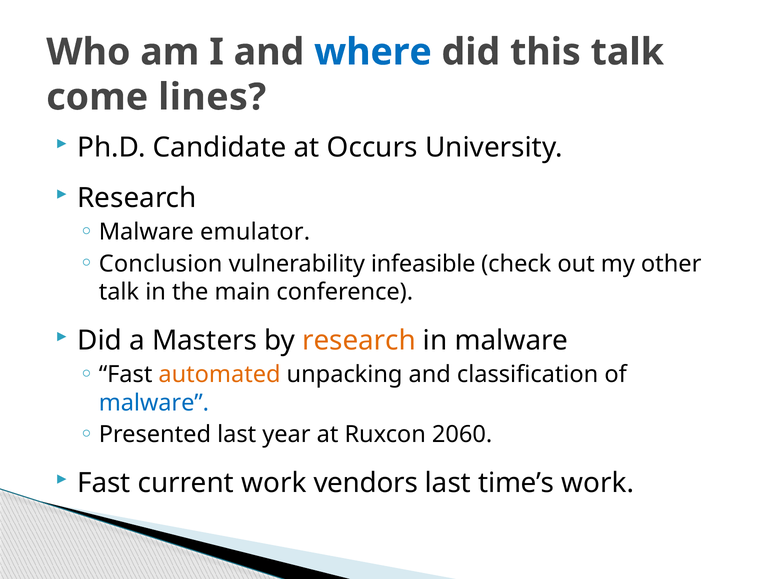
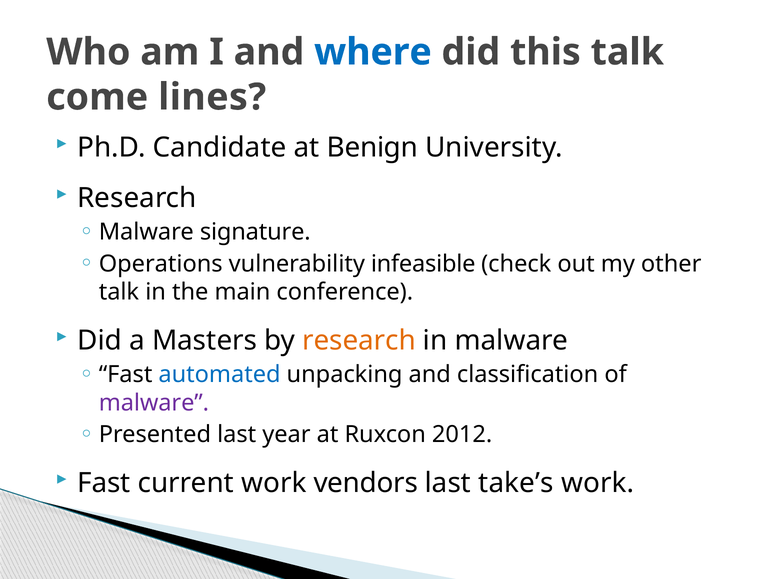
Occurs: Occurs -> Benign (372, 148)
emulator: emulator -> signature (255, 232)
Conclusion: Conclusion -> Operations (161, 264)
automated colour: orange -> blue (220, 375)
malware colour: blue -> purple (154, 403)
2060: 2060 -> 2012 (462, 435)
time’s: time’s -> take’s (516, 484)
